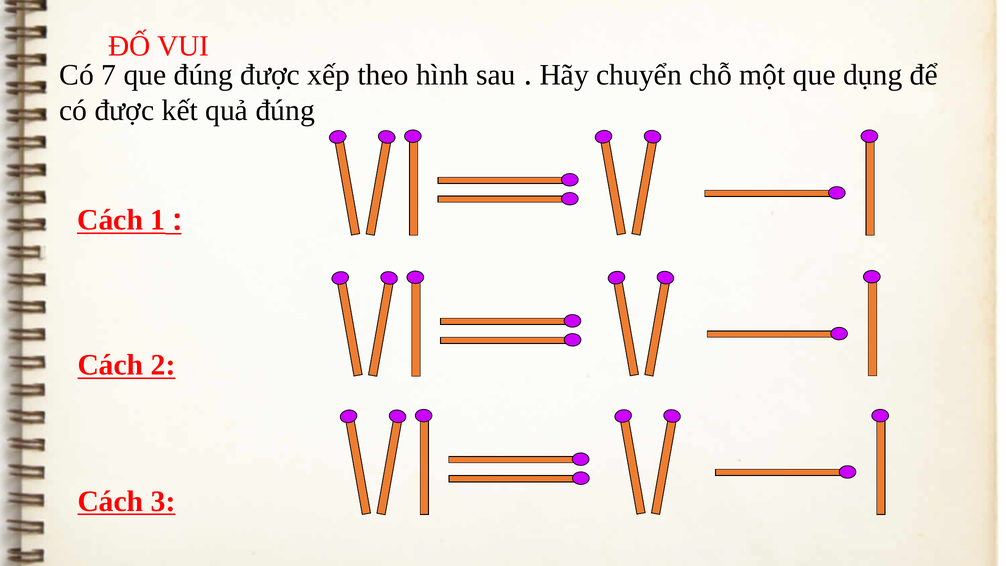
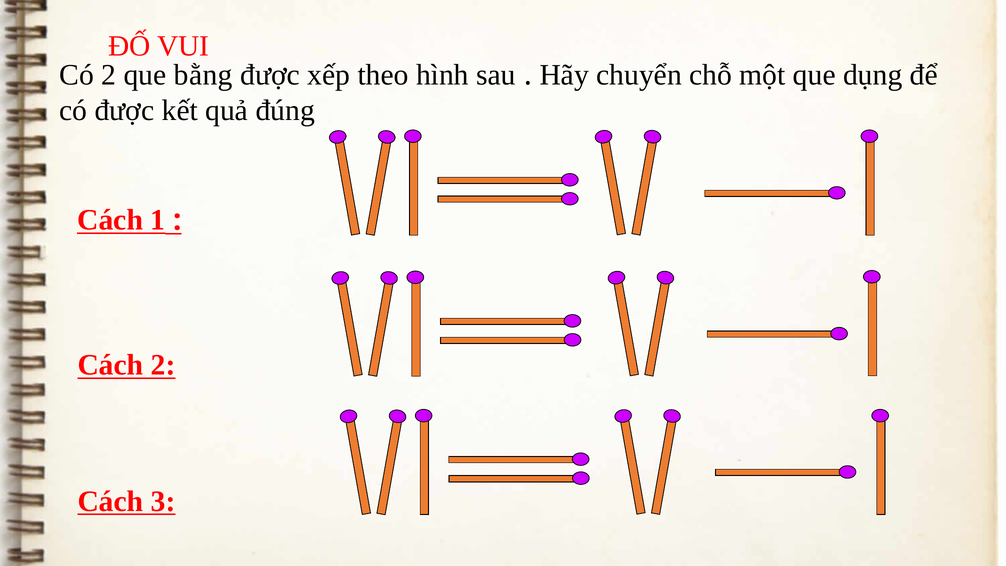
Có 7: 7 -> 2 (109, 75)
que đúng: đúng -> bằng (203, 75)
